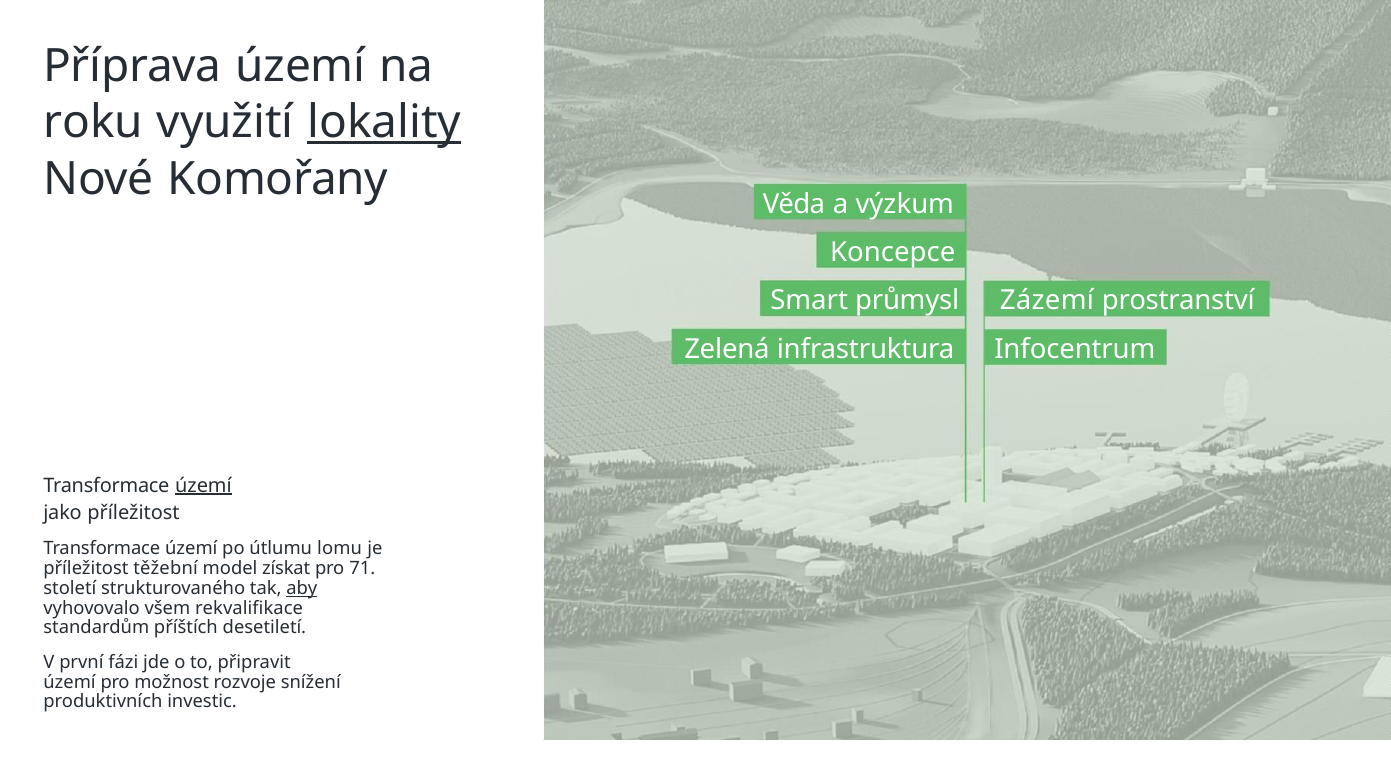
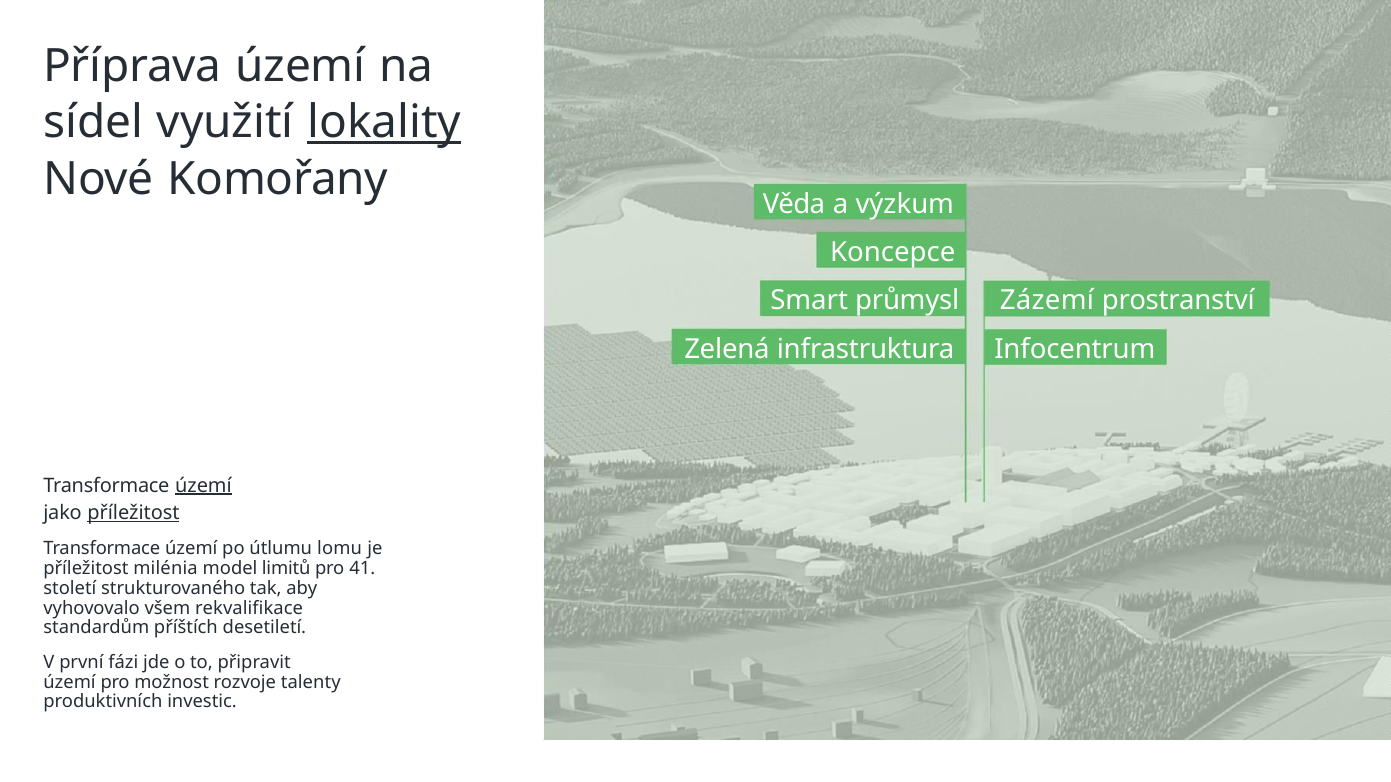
roku: roku -> sídel (93, 123)
příležitost underline: none -> present (133, 513)
těžební: těžební -> milénia (166, 569)
získat: získat -> limitů (286, 569)
71: 71 -> 41 (362, 569)
aby underline: present -> none (302, 588)
snížení: snížení -> talenty (311, 682)
